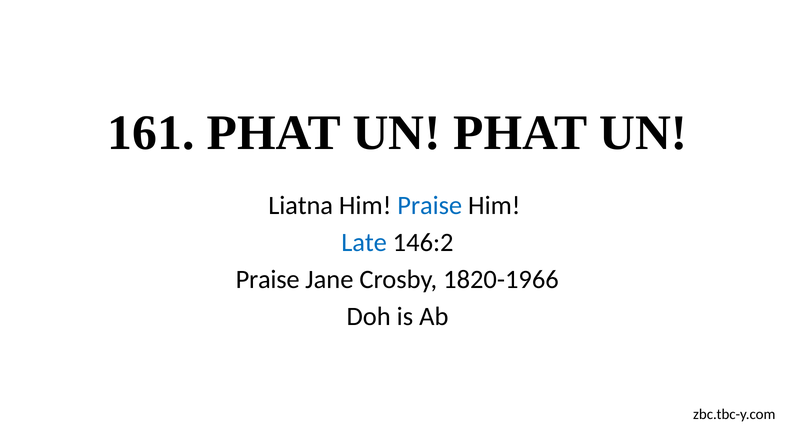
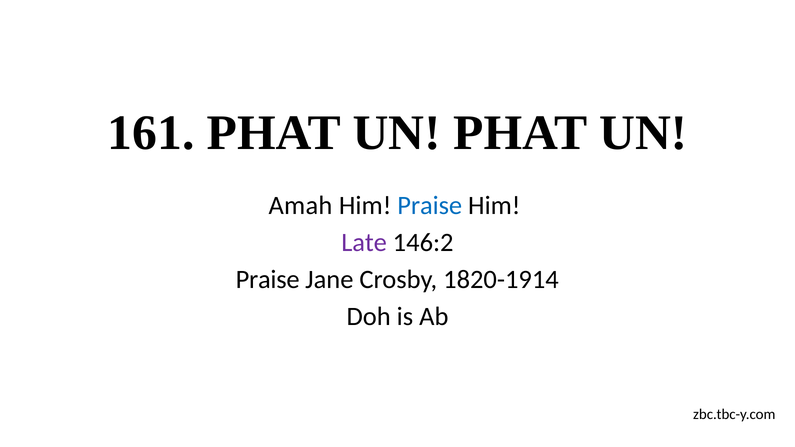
Liatna: Liatna -> Amah (300, 206)
Late colour: blue -> purple (364, 243)
1820-1966: 1820-1966 -> 1820-1914 (501, 280)
